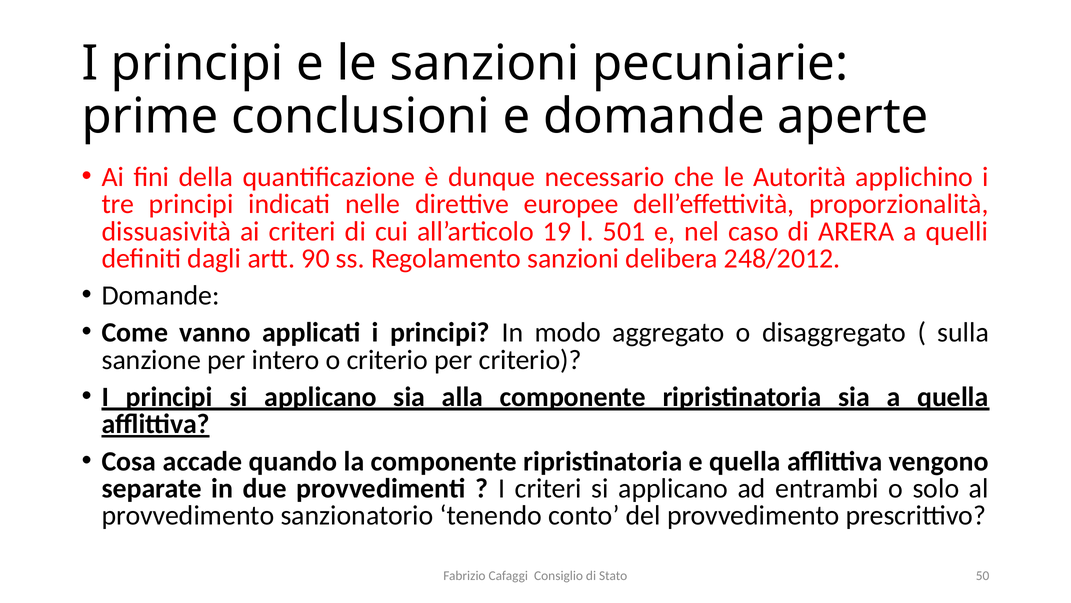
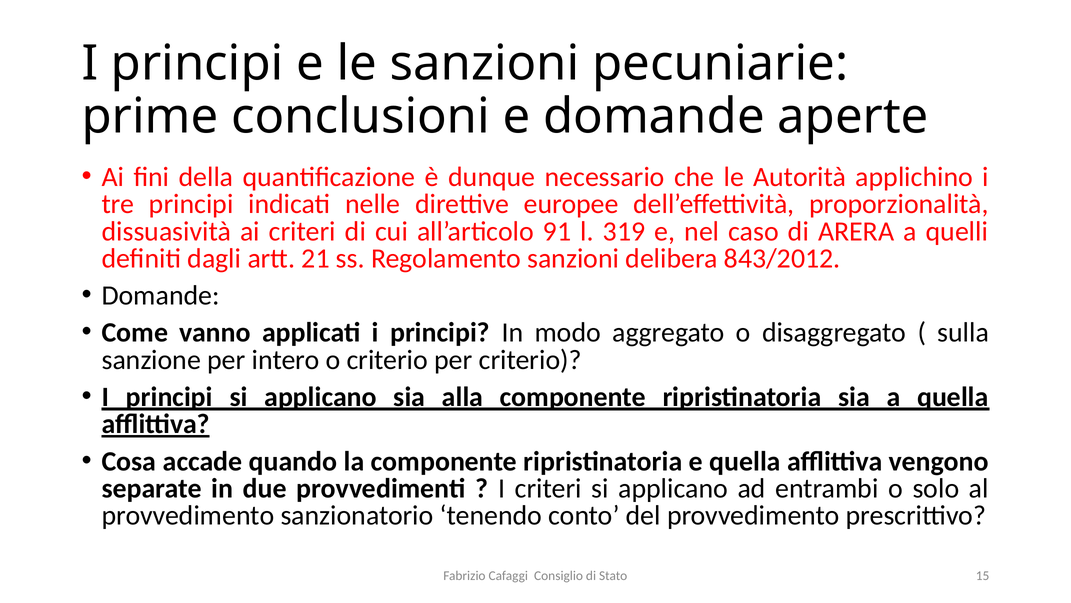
19: 19 -> 91 (557, 231)
501: 501 -> 319 (624, 231)
90: 90 -> 21 (316, 258)
248/2012: 248/2012 -> 843/2012 (782, 258)
50: 50 -> 15 (983, 575)
